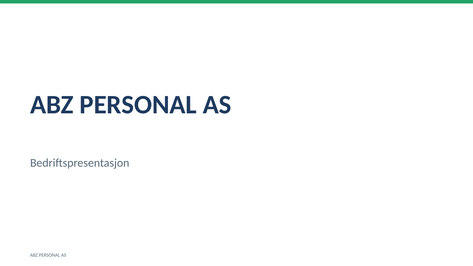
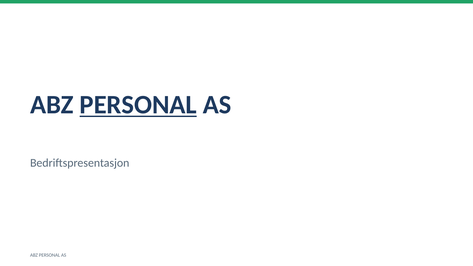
PERSONAL underline: none -> present (138, 105)
